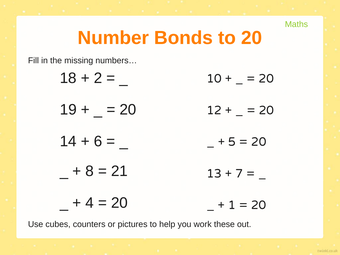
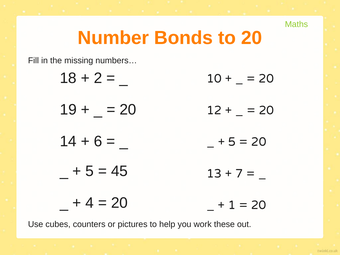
8: 8 -> 5 (90, 171)
21: 21 -> 45 (119, 171)
